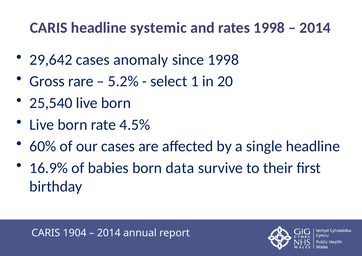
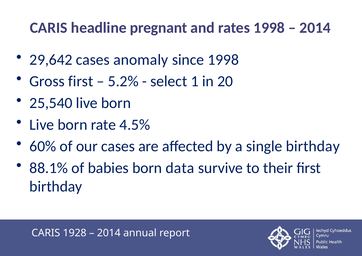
systemic: systemic -> pregnant (159, 28)
Gross rare: rare -> first (81, 81)
single headline: headline -> birthday (313, 146)
16.9%: 16.9% -> 88.1% (49, 168)
1904: 1904 -> 1928 (75, 233)
